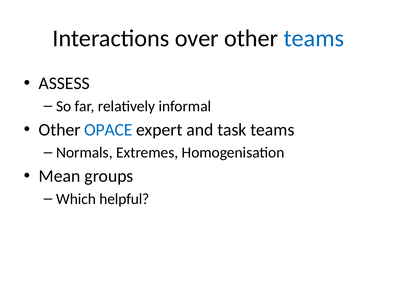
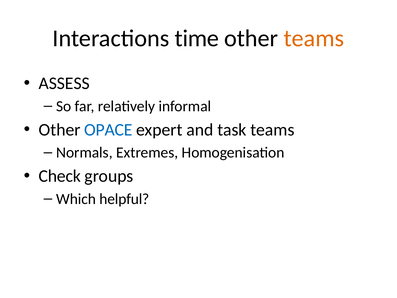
over: over -> time (197, 38)
teams colour: blue -> orange (314, 38)
Mean: Mean -> Check (60, 176)
